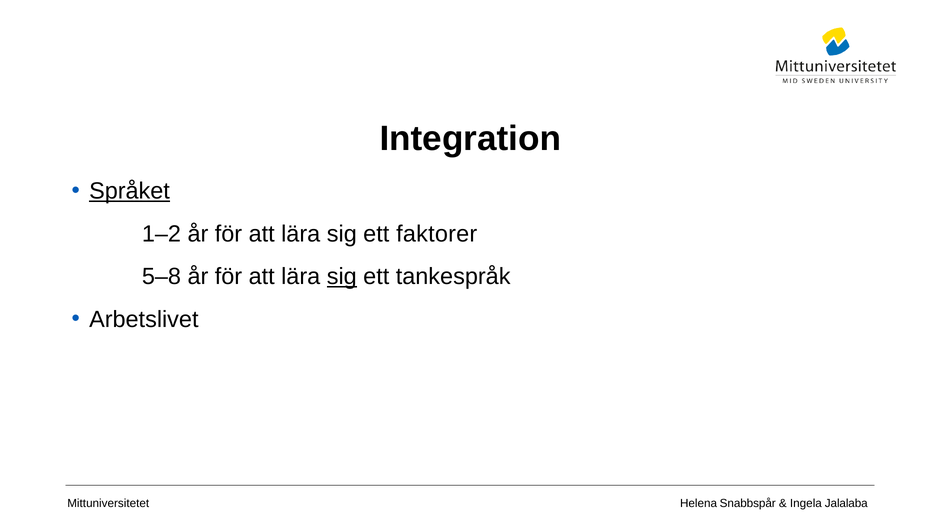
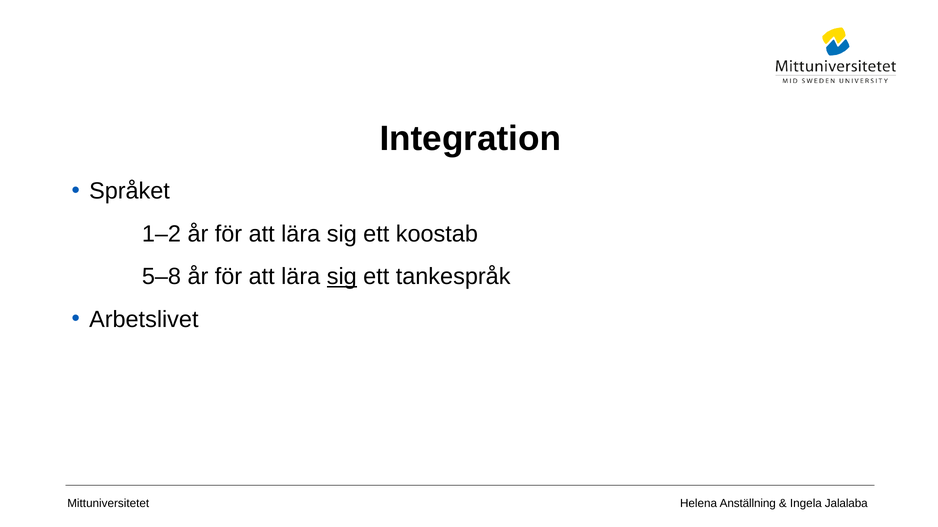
Språket underline: present -> none (130, 191)
faktorer: faktorer -> koostab (437, 234)
Snabbspår: Snabbspår -> Anställning (748, 504)
